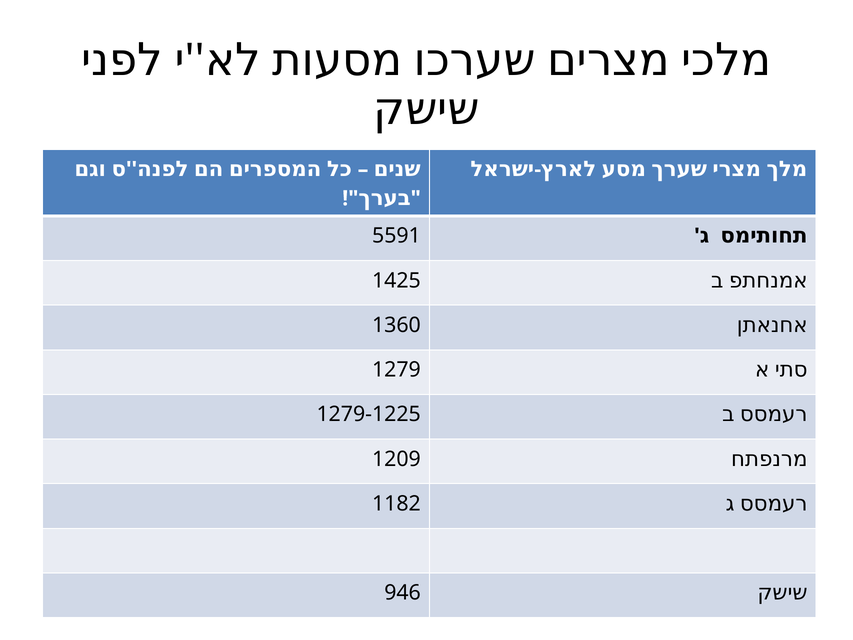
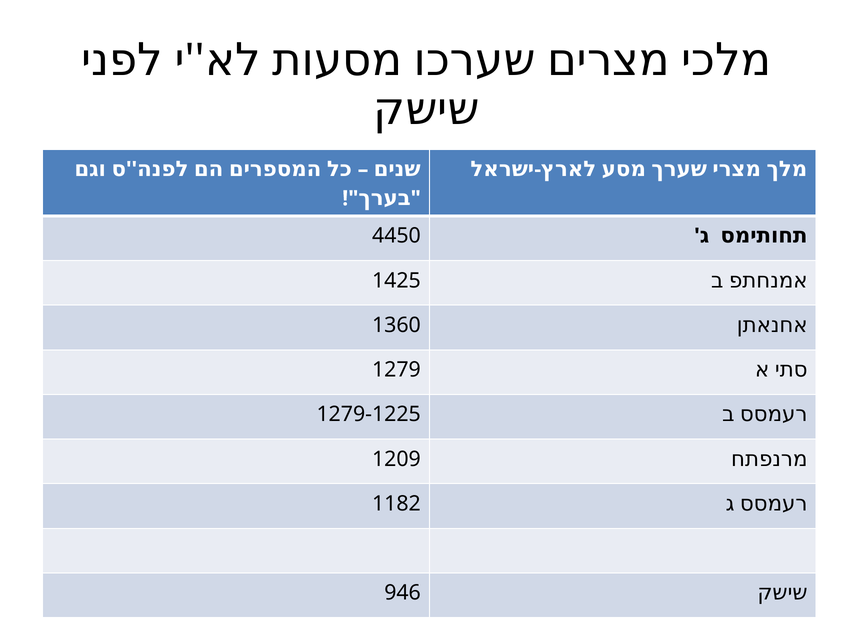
5591: 5591 -> 4450 (396, 236)
